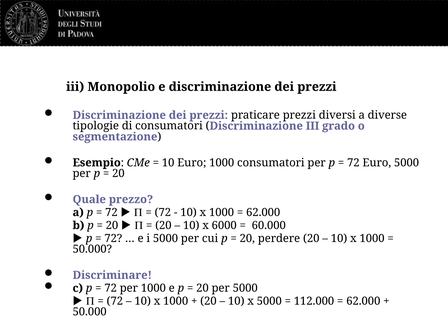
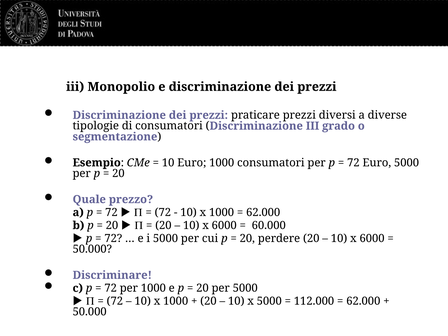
1000: 1000 -> 6000 (372, 238)
